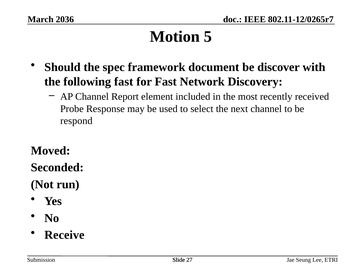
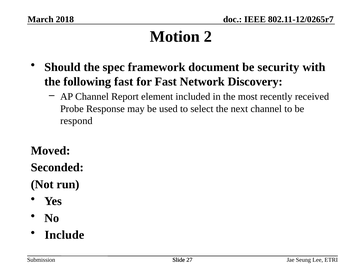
2036: 2036 -> 2018 (65, 19)
5: 5 -> 2 (208, 37)
discover: discover -> security (278, 67)
Receive: Receive -> Include (64, 235)
